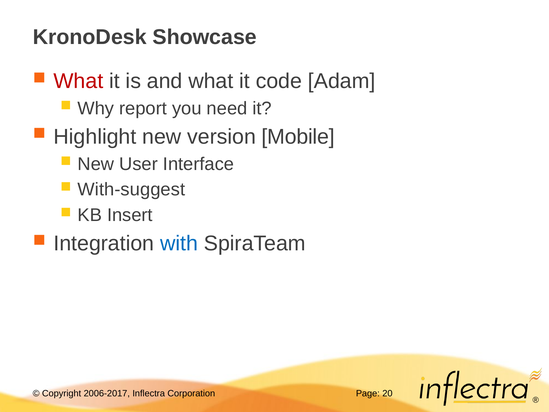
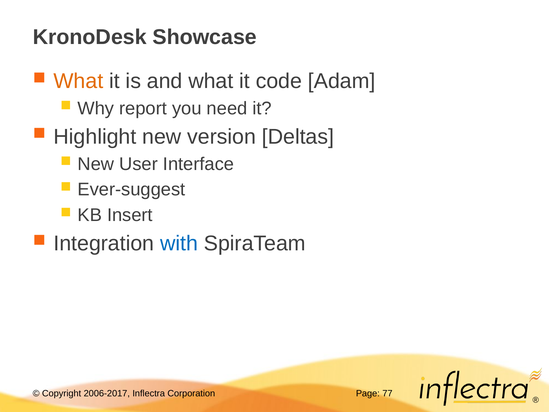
What colour: red -> orange (78, 81)
Mobile: Mobile -> Deltas (298, 137)
With-suggest: With-suggest -> Ever-suggest (131, 189)
20: 20 -> 77 (387, 393)
